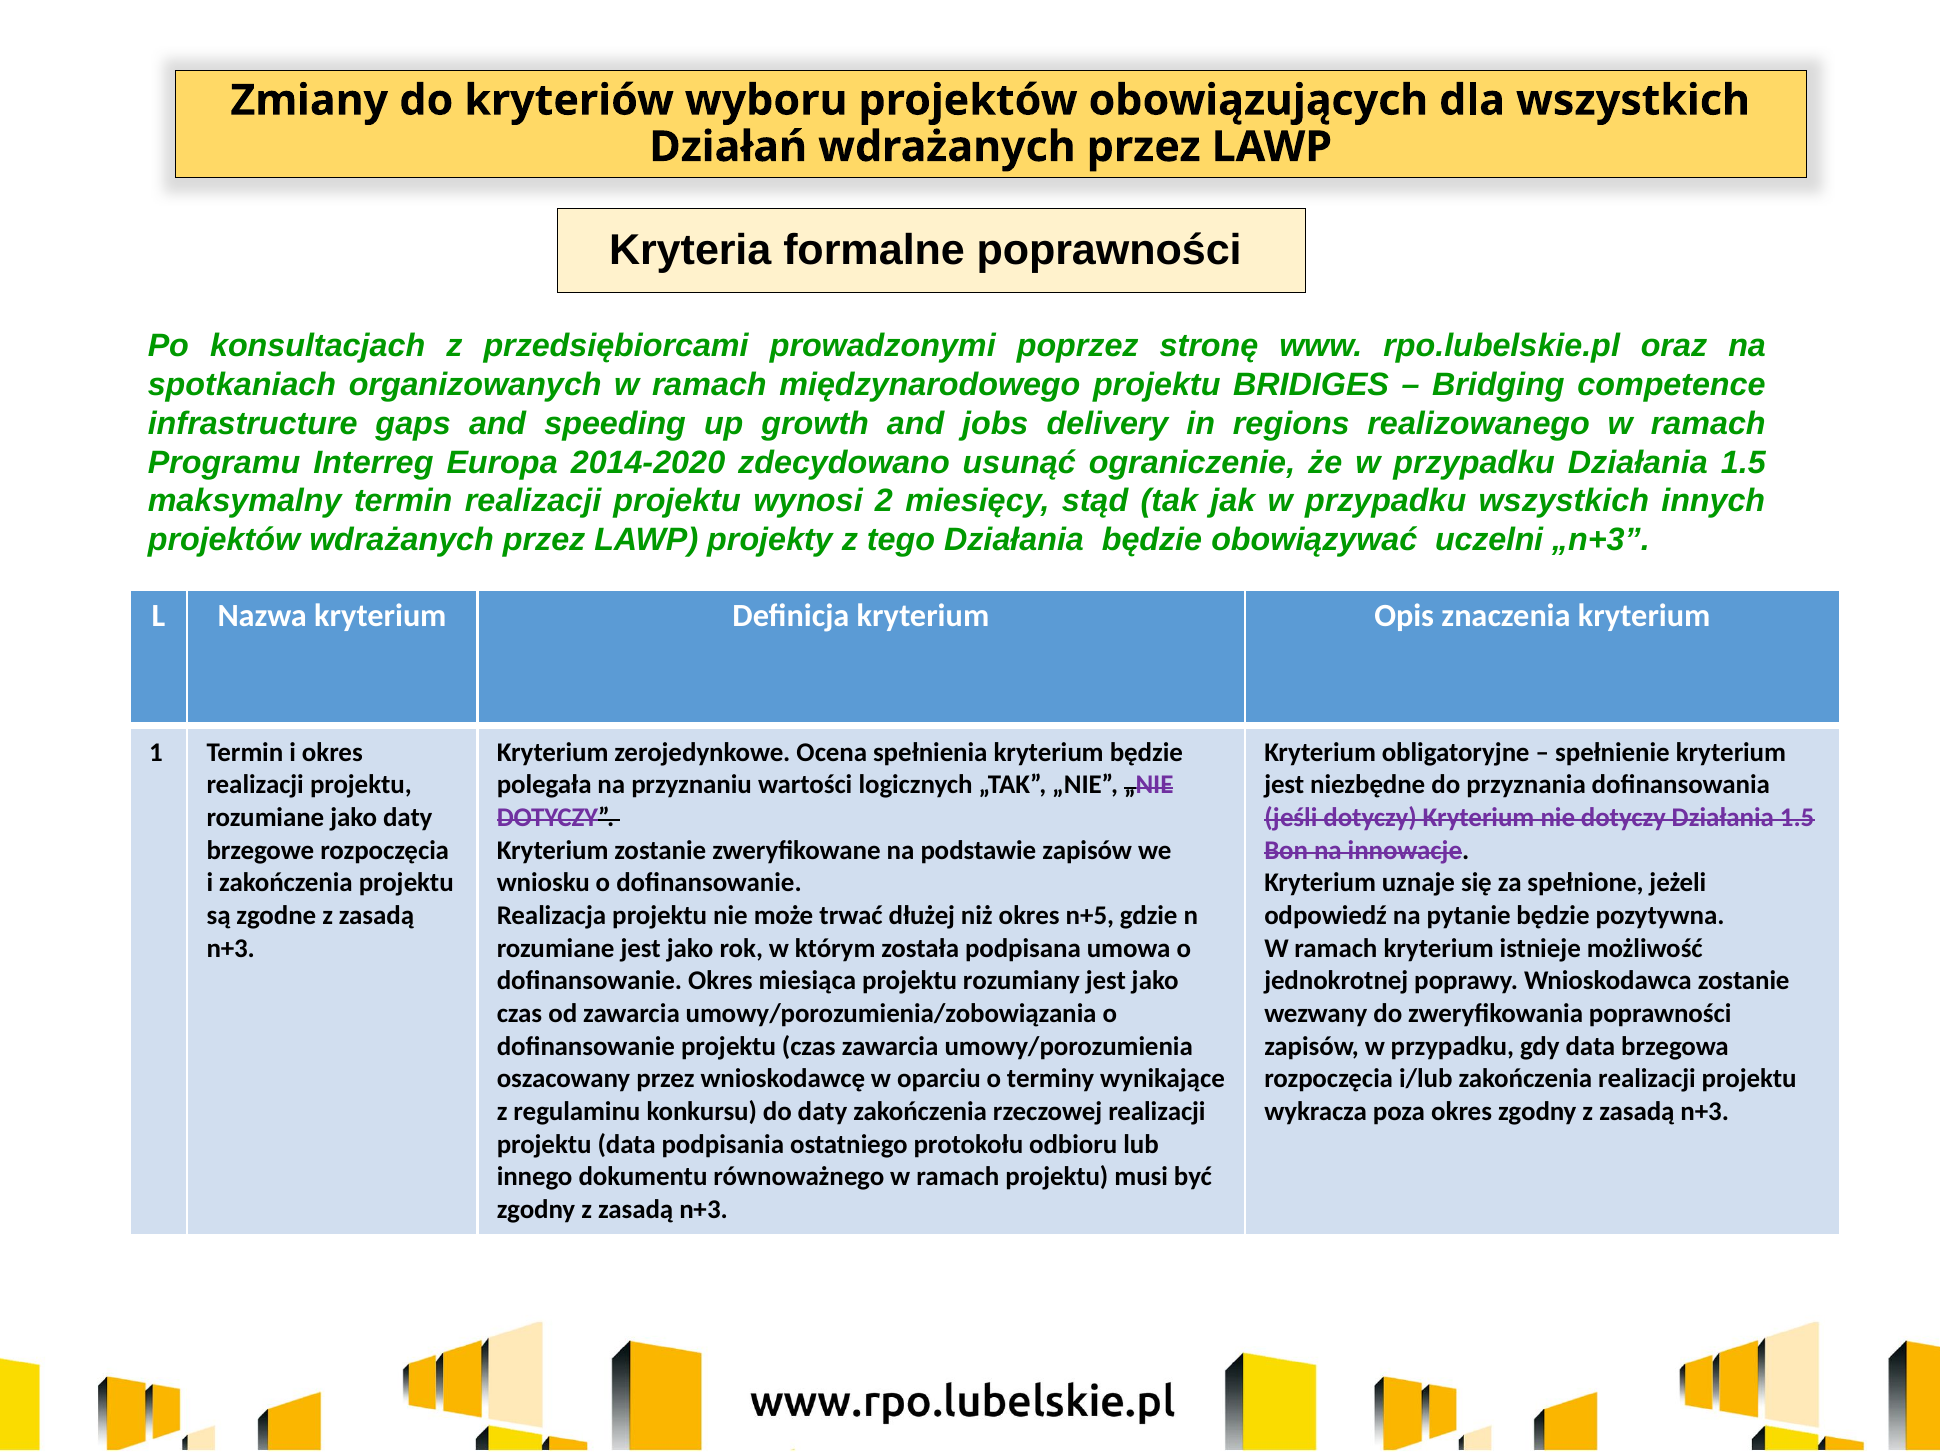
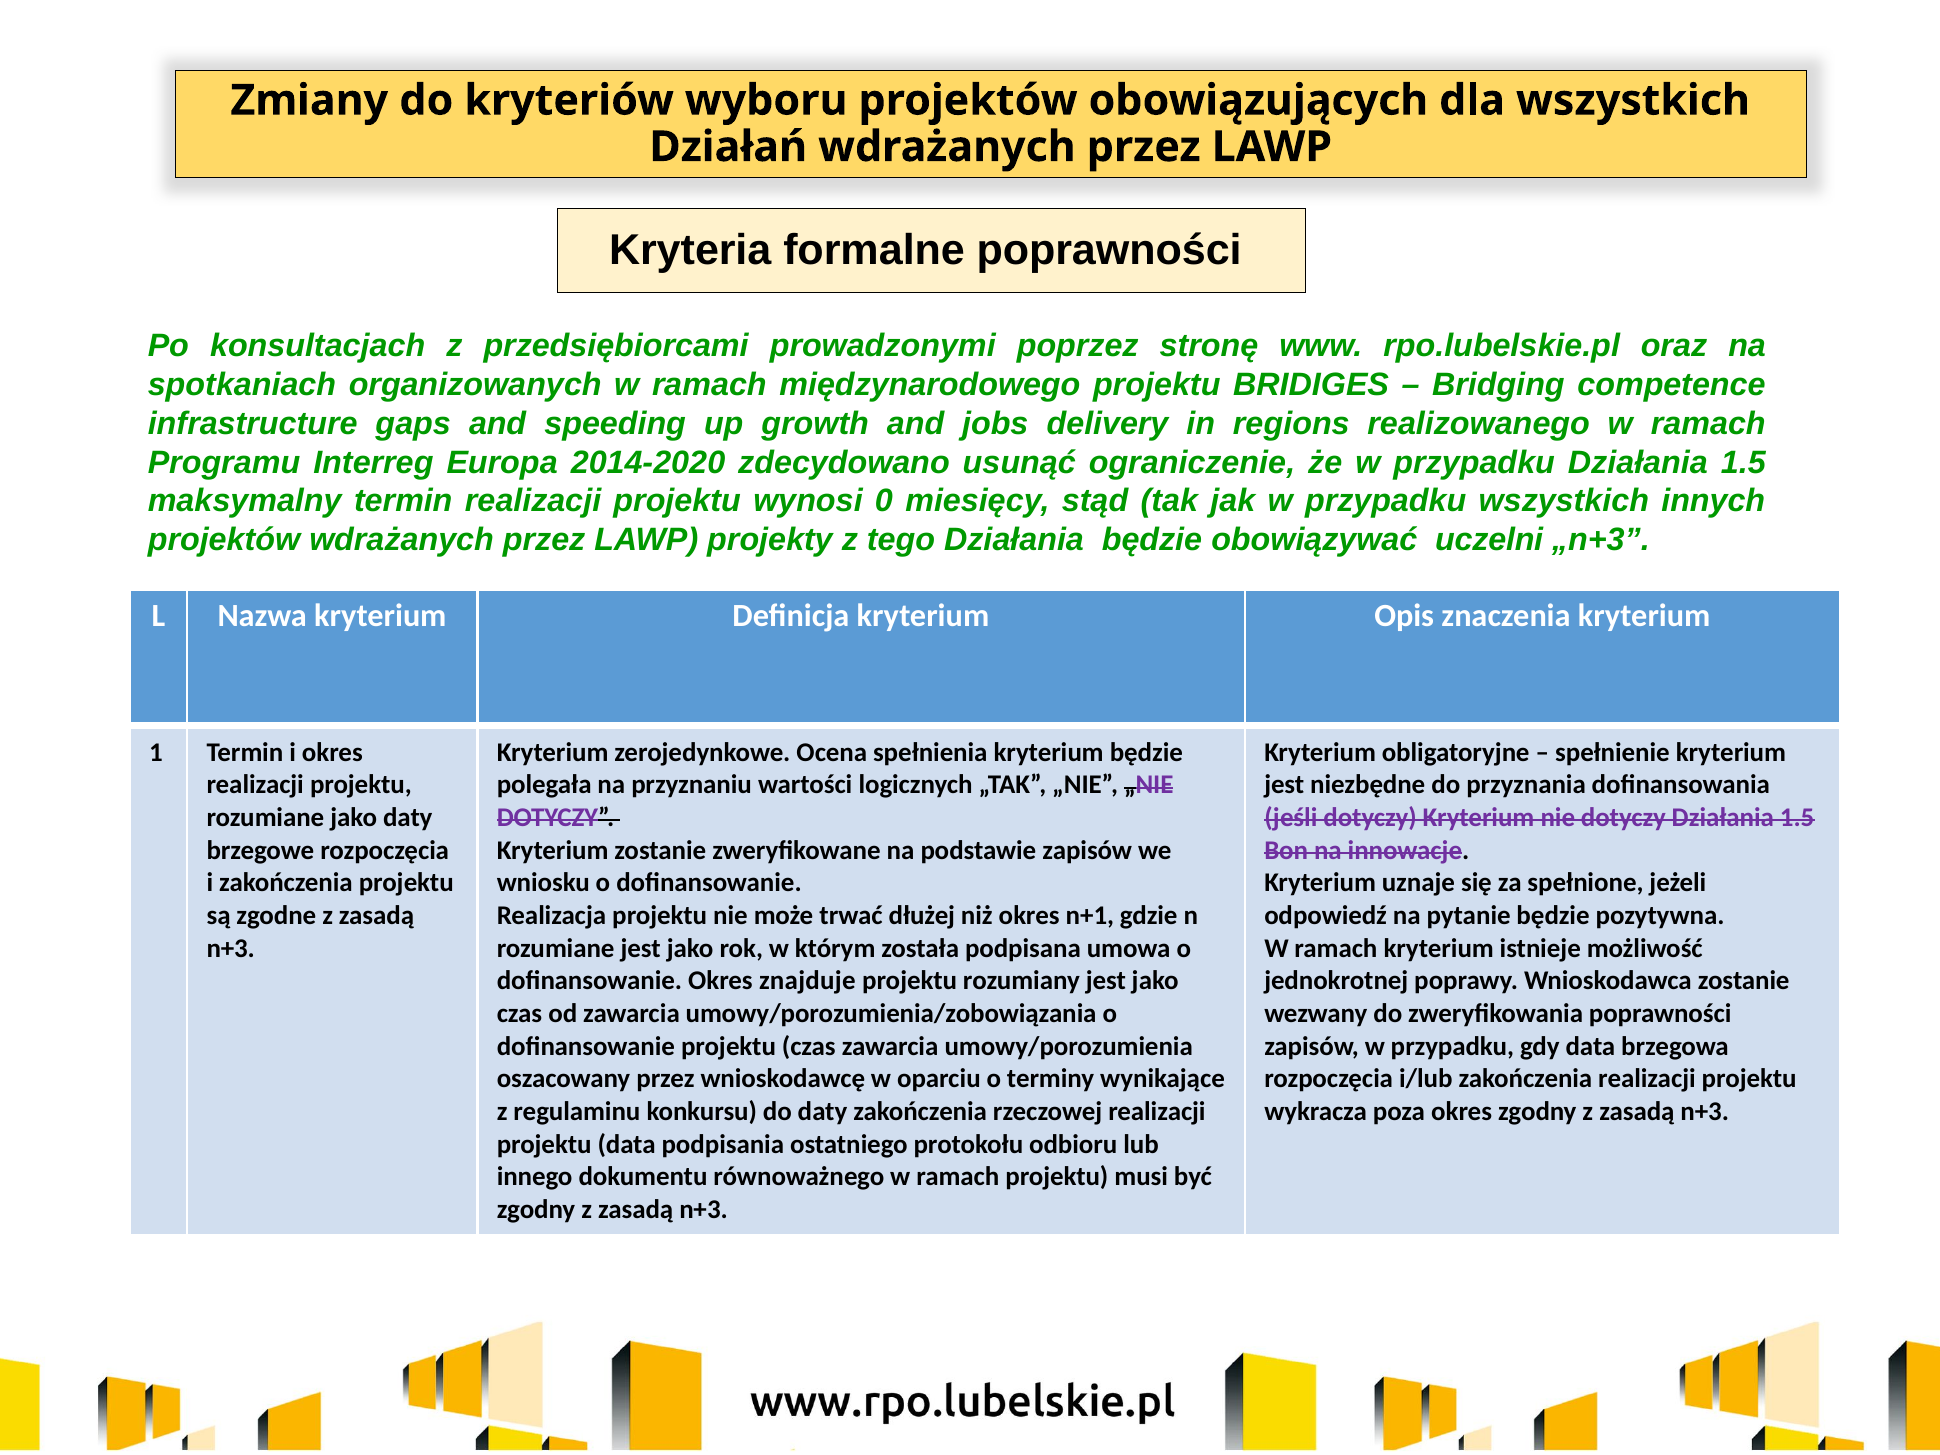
2: 2 -> 0 (884, 501)
n+5: n+5 -> n+1 (1090, 916)
miesiąca: miesiąca -> znajduje (807, 981)
